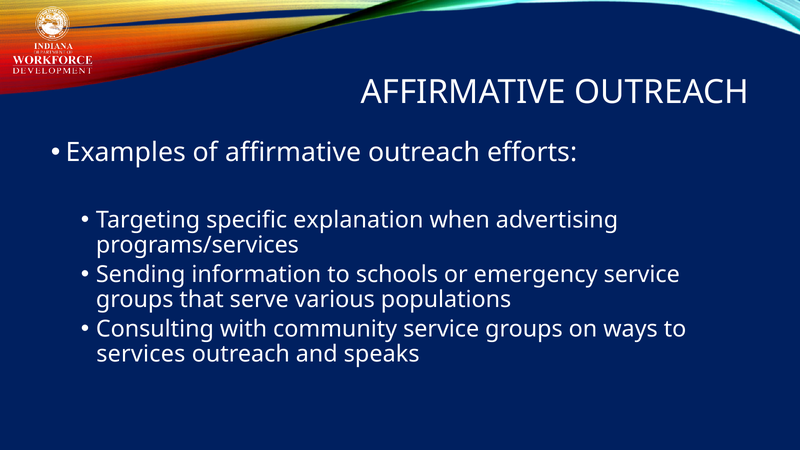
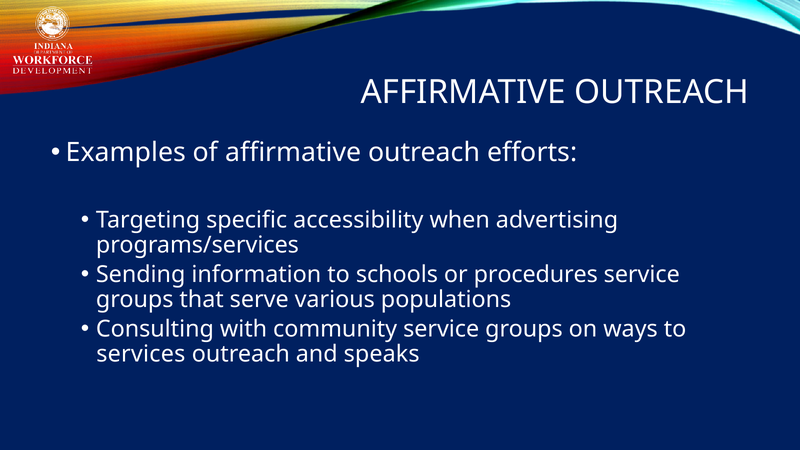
explanation: explanation -> accessibility (358, 220)
emergency: emergency -> procedures (536, 274)
